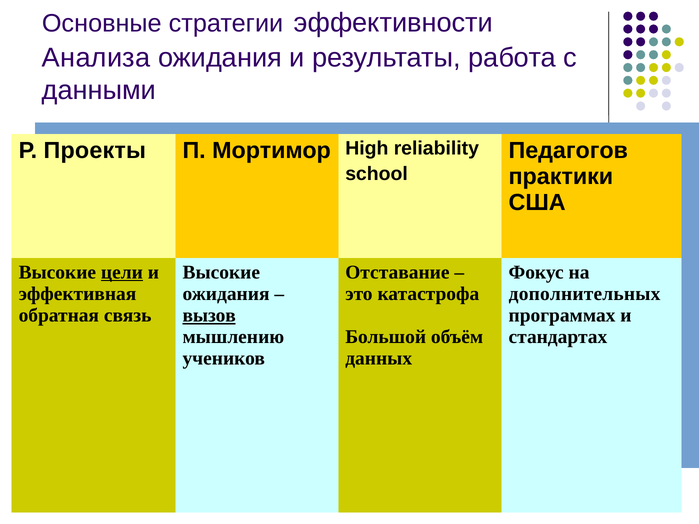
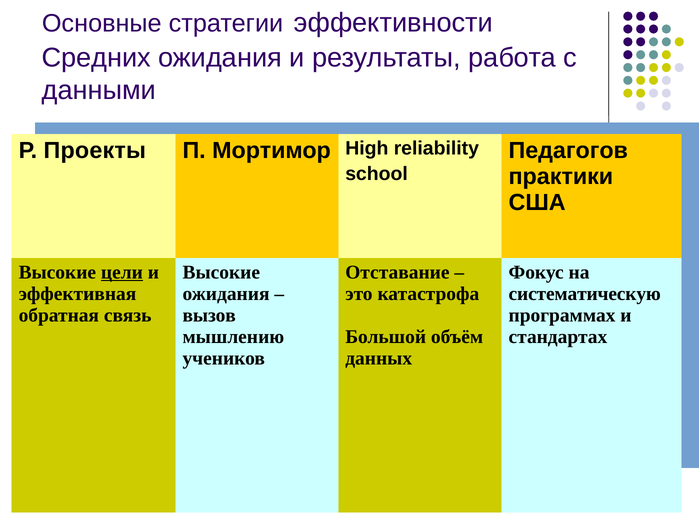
Анализа: Анализа -> Средних (96, 58)
дополнительных: дополнительных -> систематическую (585, 294)
вызов underline: present -> none (209, 316)
